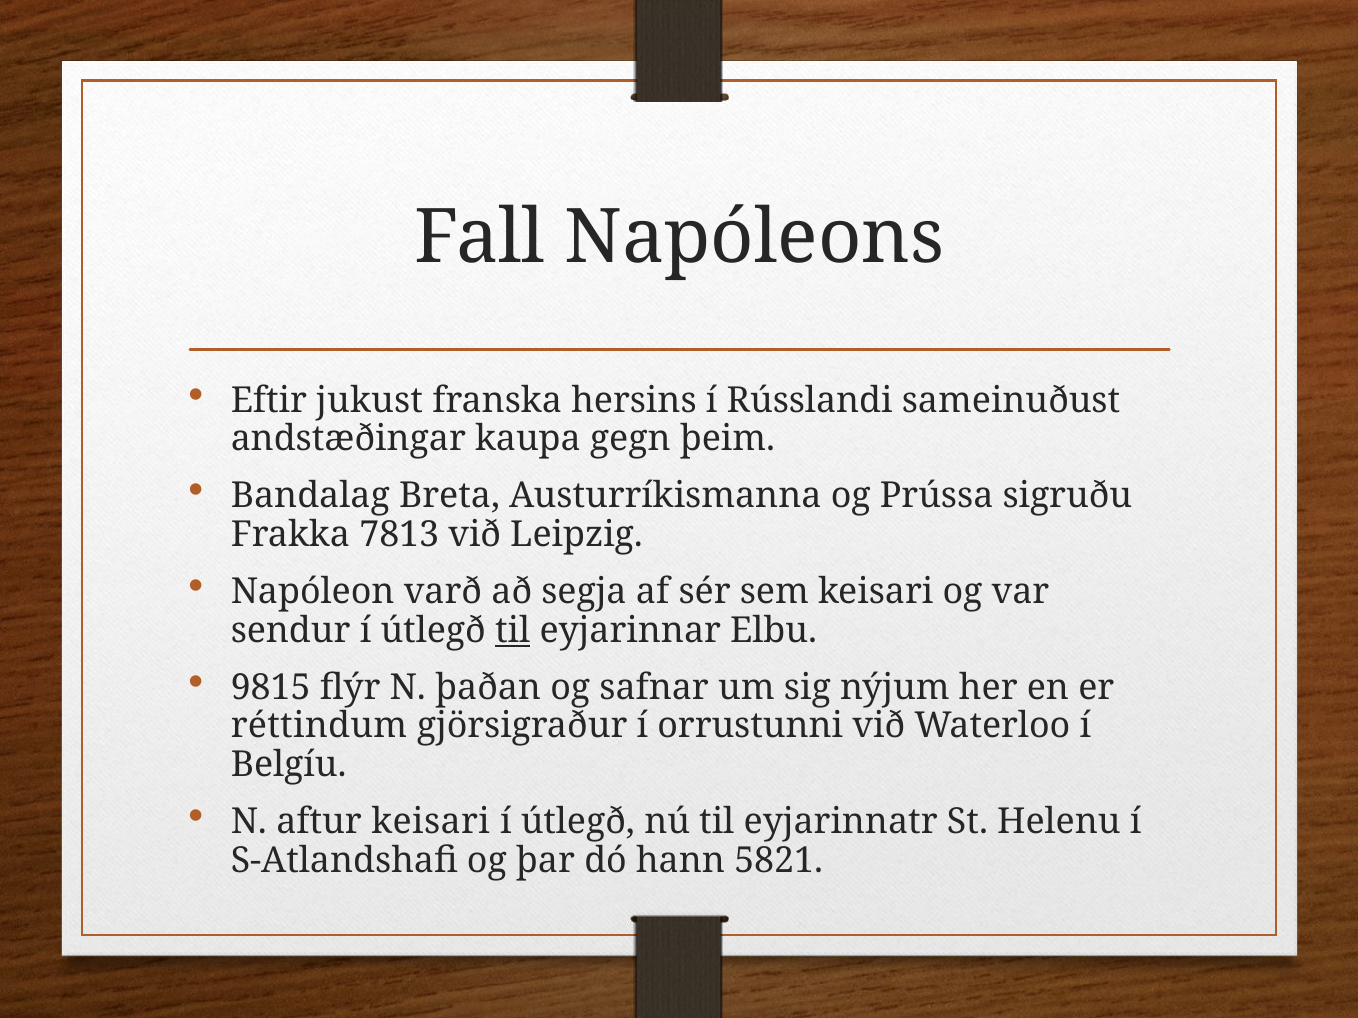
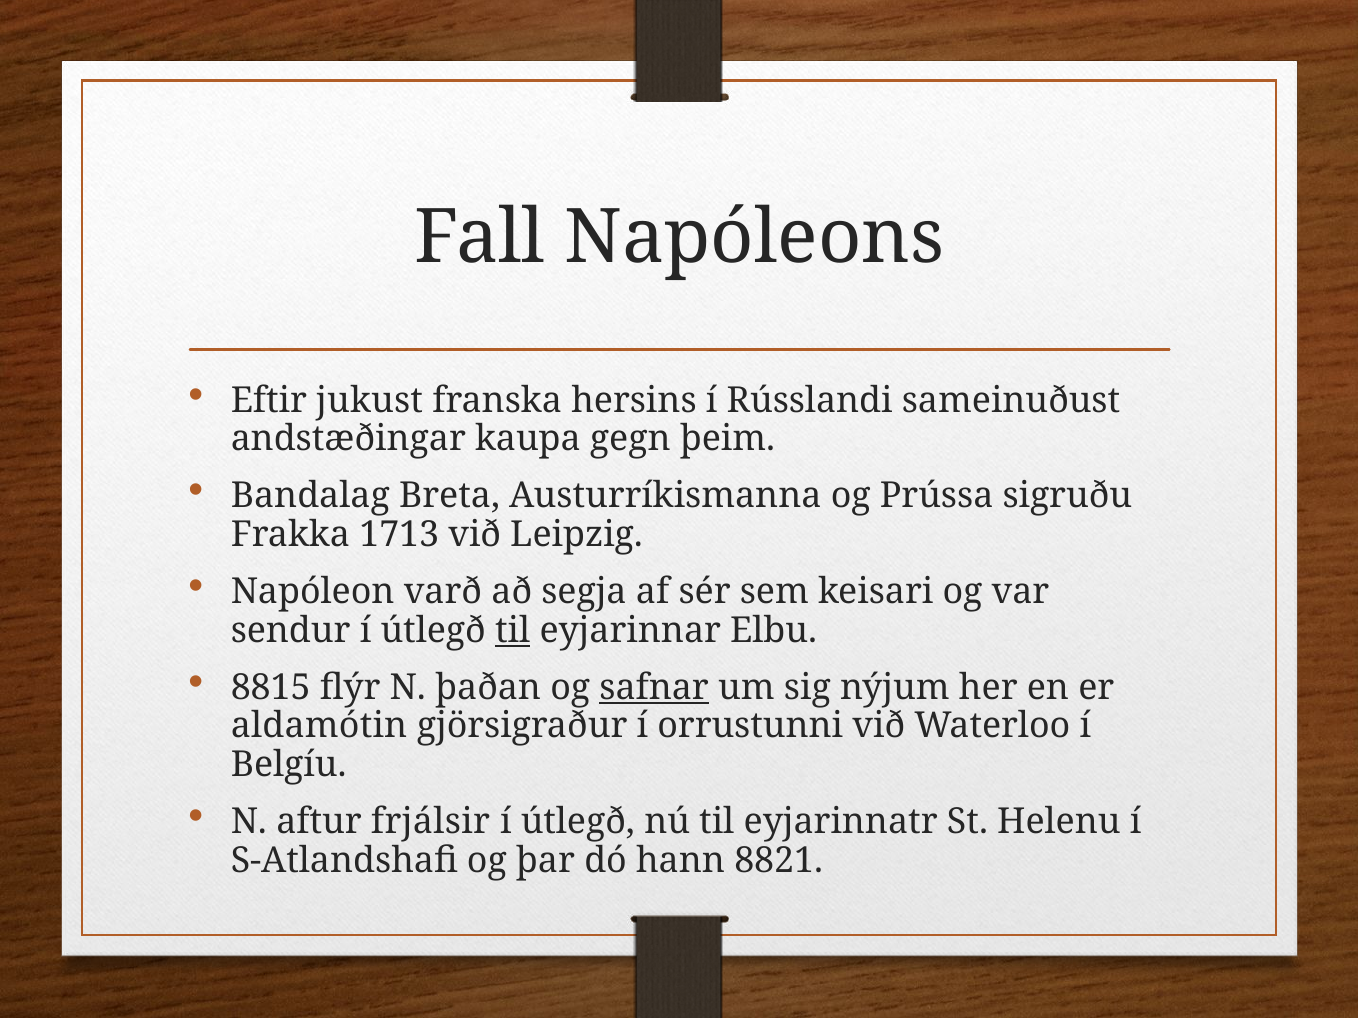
7813: 7813 -> 1713 (399, 535)
9815: 9815 -> 8815 (271, 688)
safnar underline: none -> present (654, 688)
réttindum: réttindum -> aldamótin (319, 726)
aftur keisari: keisari -> frjálsir (431, 822)
5821: 5821 -> 8821 (779, 861)
